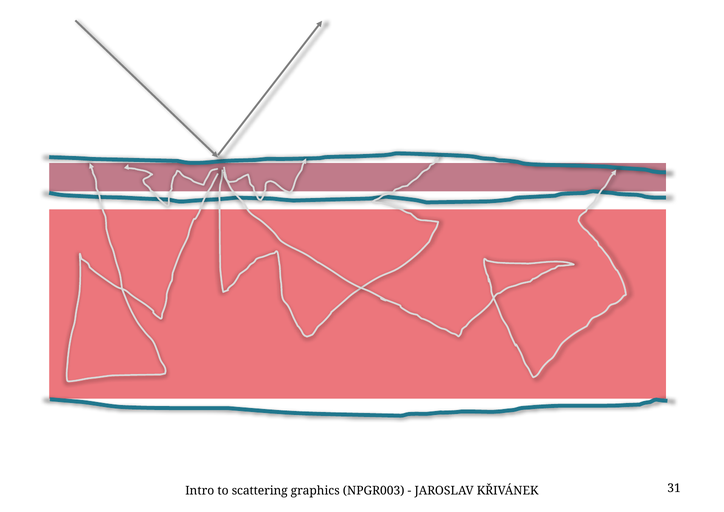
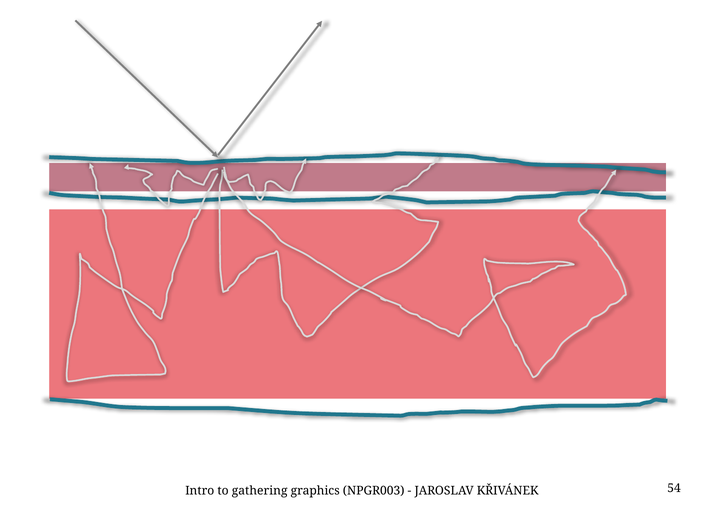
scattering: scattering -> gathering (260, 491)
31: 31 -> 54 (674, 488)
